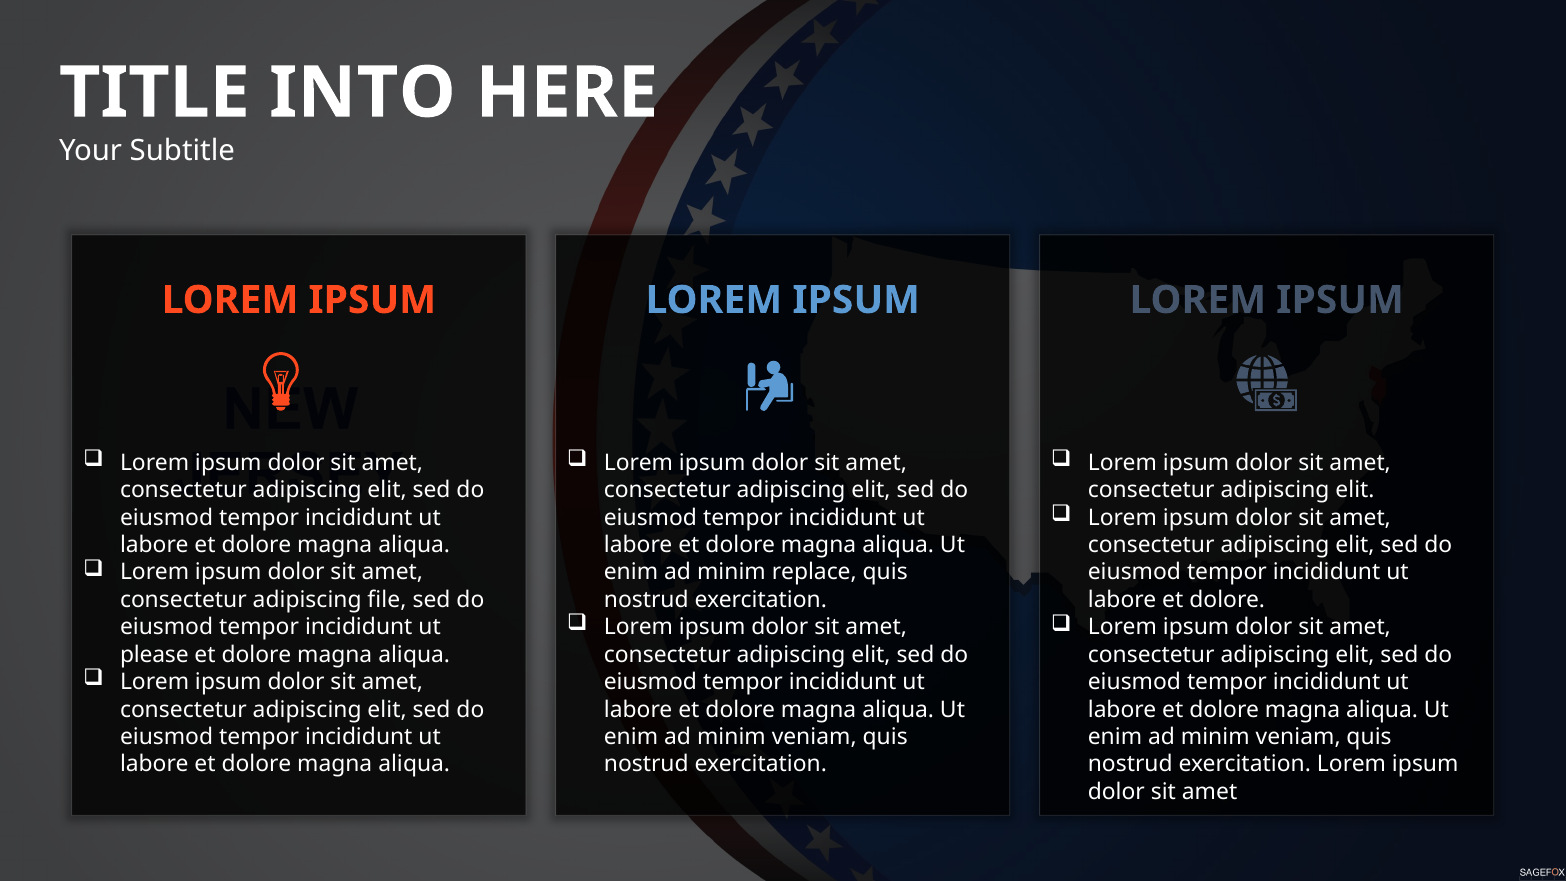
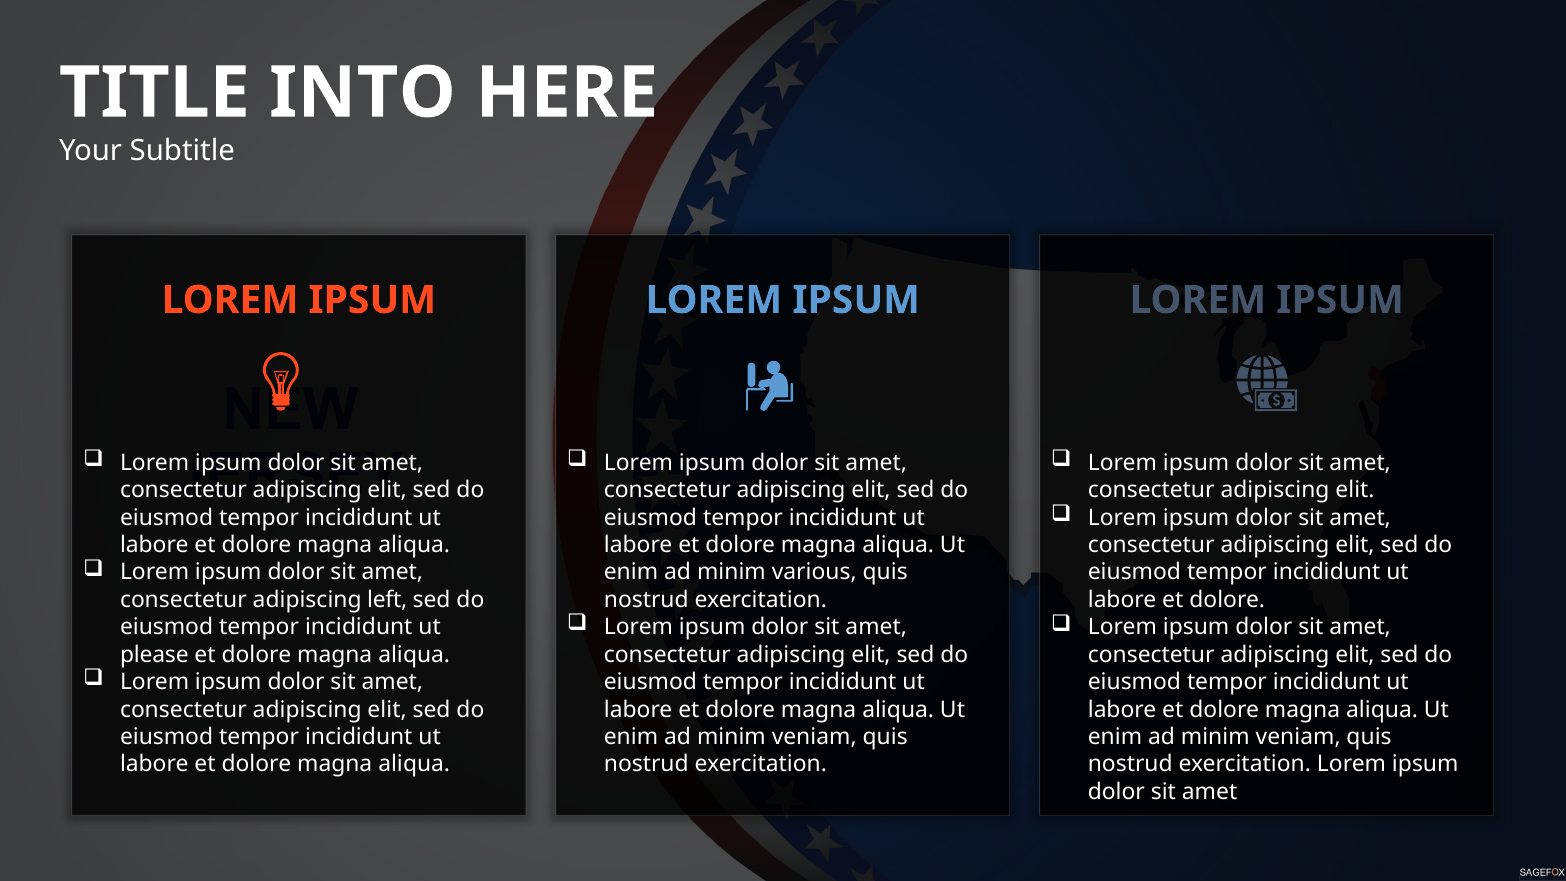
replace: replace -> various (814, 572)
file: file -> left (387, 600)
